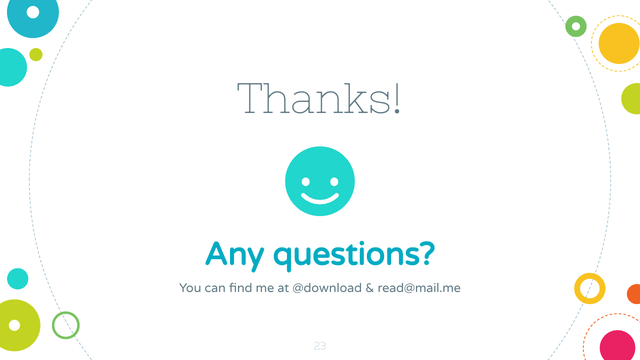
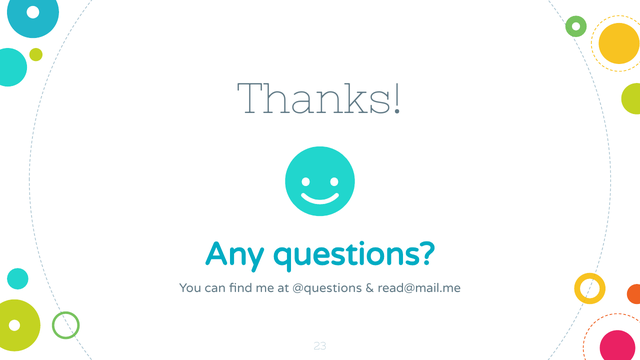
@download: @download -> @questions (327, 288)
